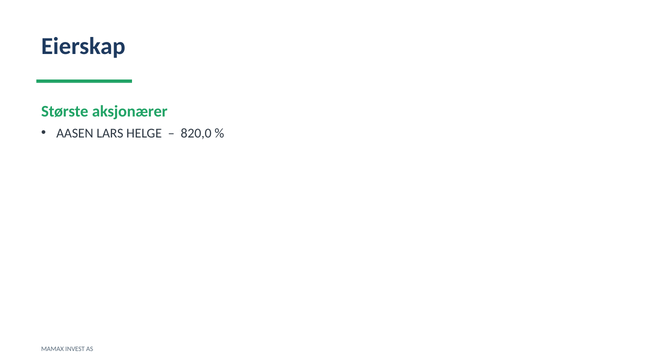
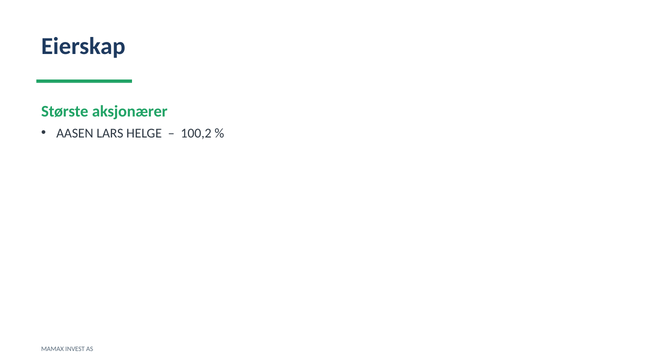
820,0: 820,0 -> 100,2 (196, 133)
